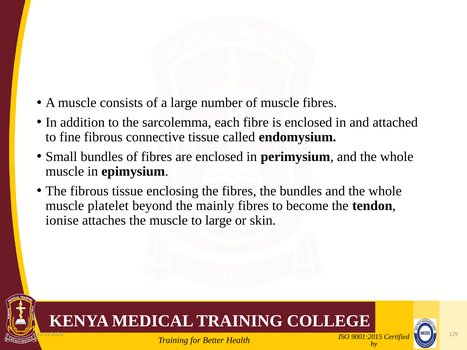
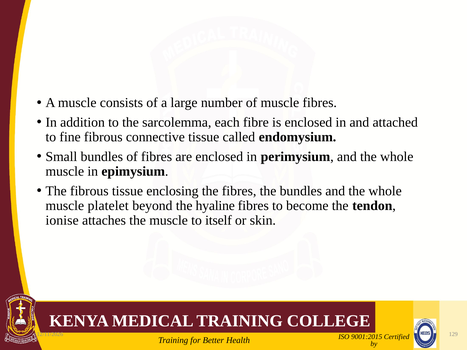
mainly: mainly -> hyaline (215, 206)
to large: large -> itself (219, 220)
